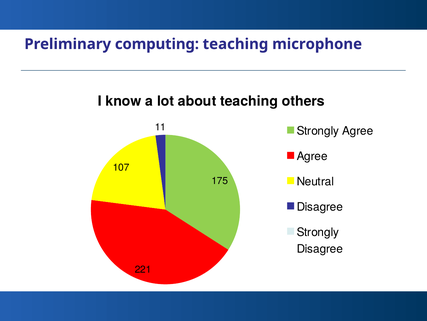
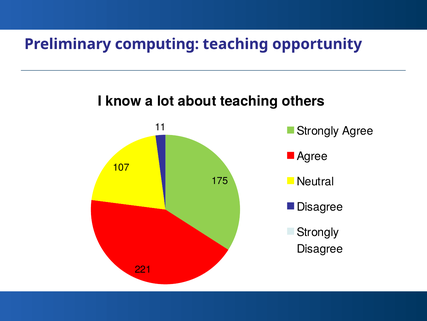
microphone: microphone -> opportunity (317, 44)
